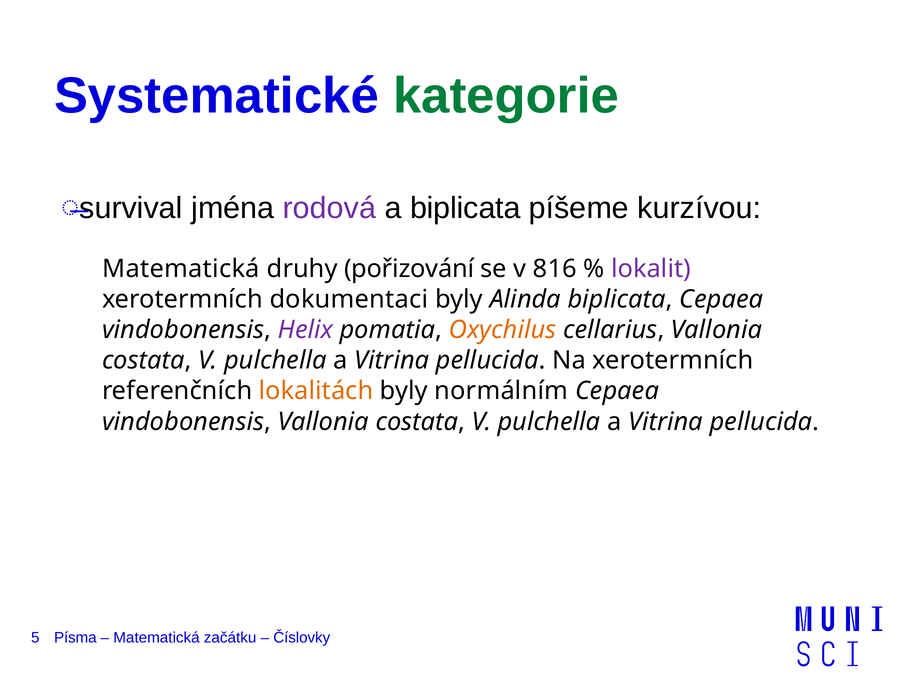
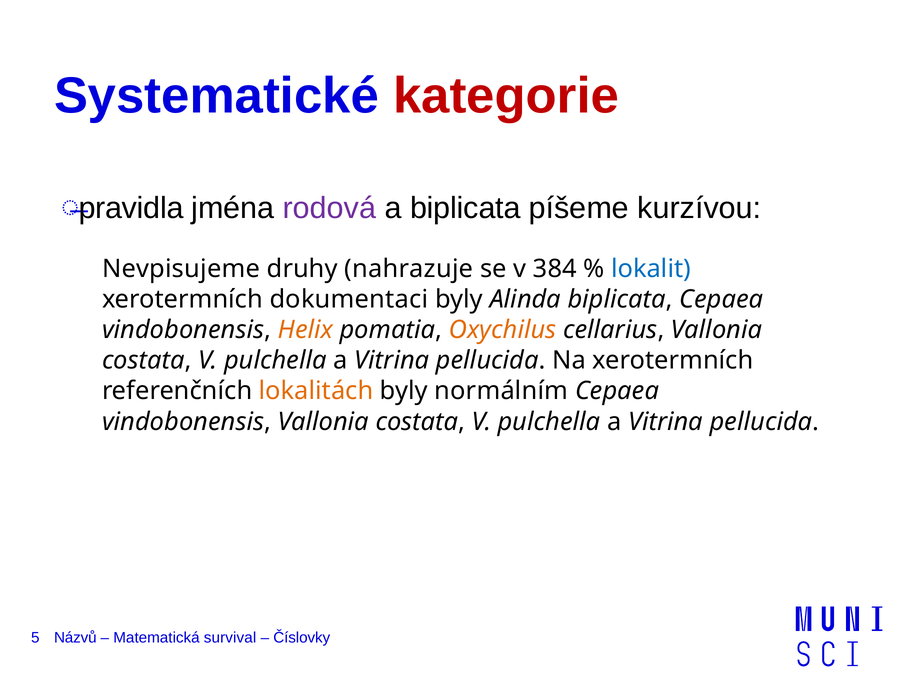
kategorie colour: green -> red (506, 96)
survival: survival -> pravidla (131, 208)
Matematická: Matematická -> Nevpisujeme (181, 269)
pořizování: pořizování -> nahrazuje (409, 269)
816: 816 -> 384 (555, 269)
lokalit colour: purple -> blue (651, 269)
Helix colour: purple -> orange (305, 330)
Písma: Písma -> Názvů (75, 637)
začátku: začátku -> survival (230, 637)
